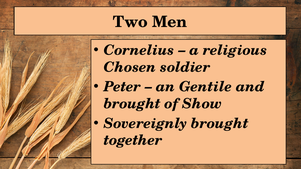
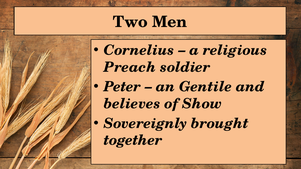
Chosen: Chosen -> Preach (130, 67)
brought: brought -> believes (132, 104)
